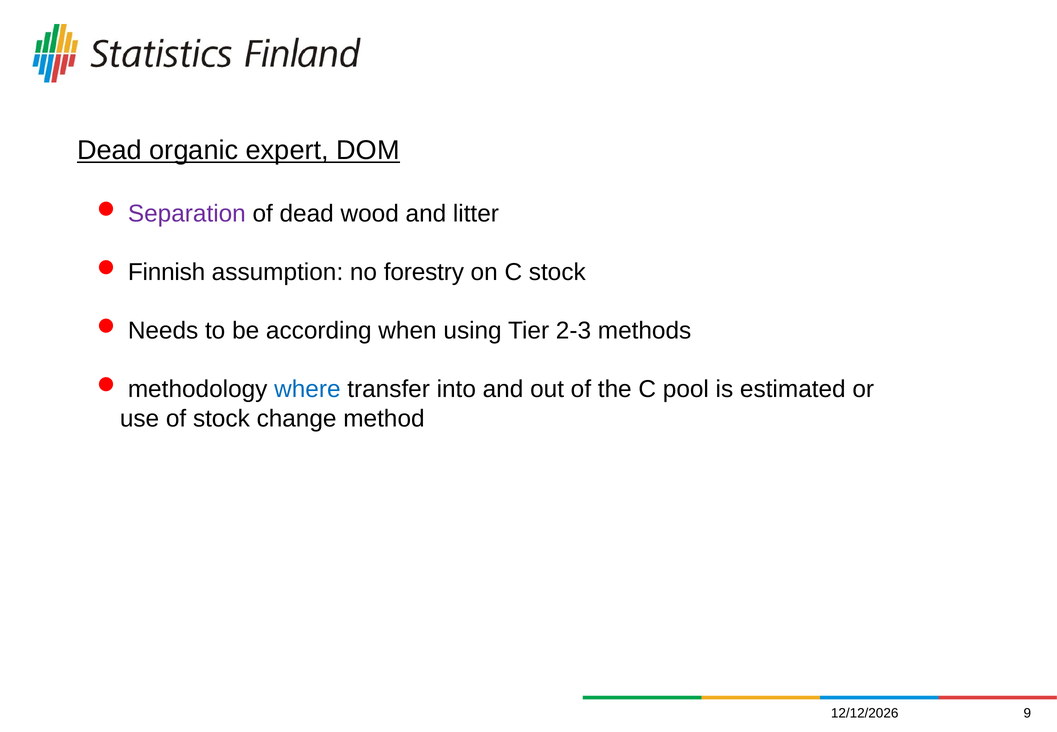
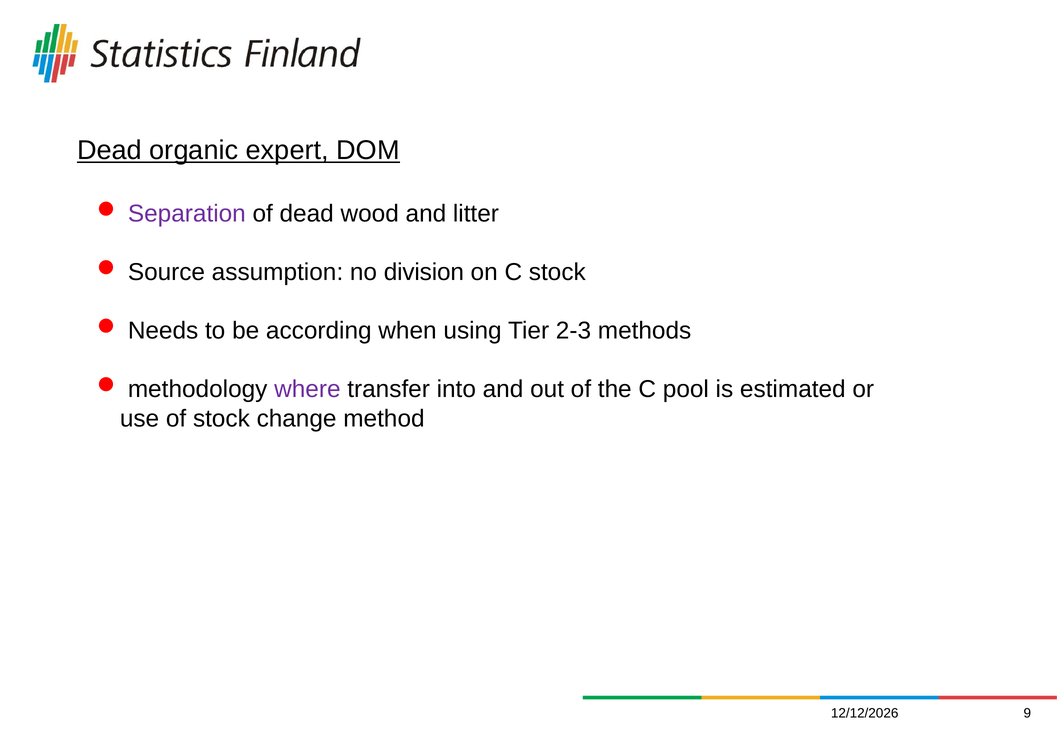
Finnish: Finnish -> Source (166, 272)
forestry: forestry -> division (424, 272)
where colour: blue -> purple (307, 389)
